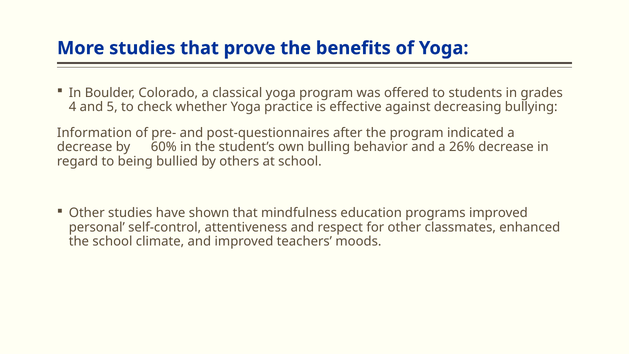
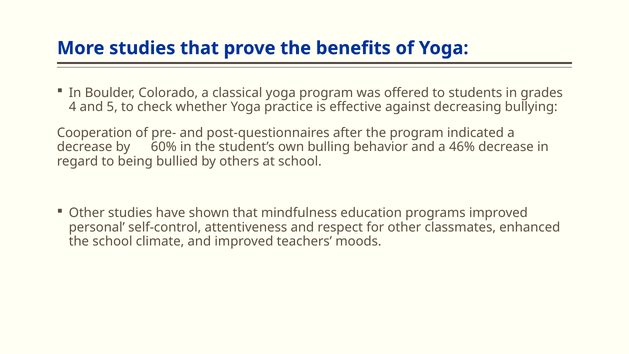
Information: Information -> Cooperation (95, 133)
26%: 26% -> 46% (462, 147)
